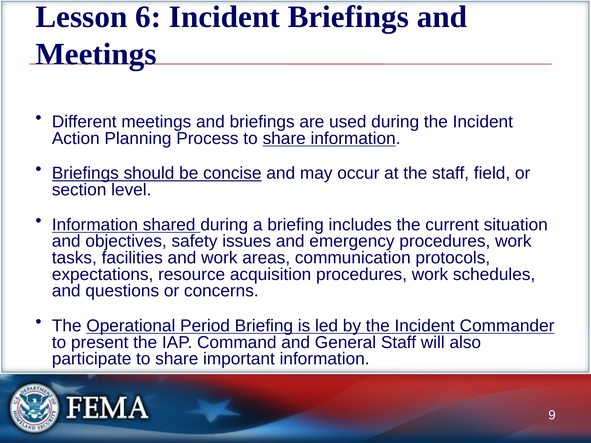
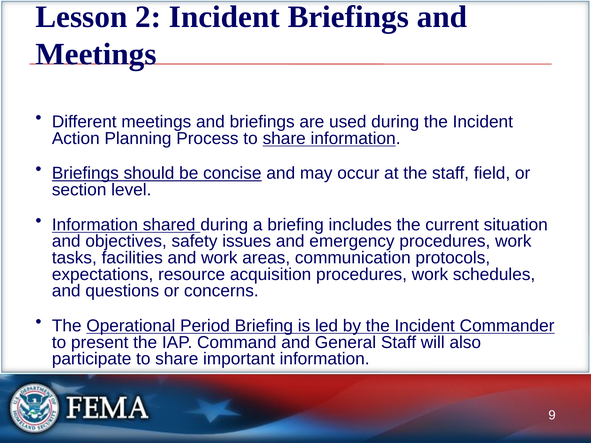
6: 6 -> 2 (148, 17)
